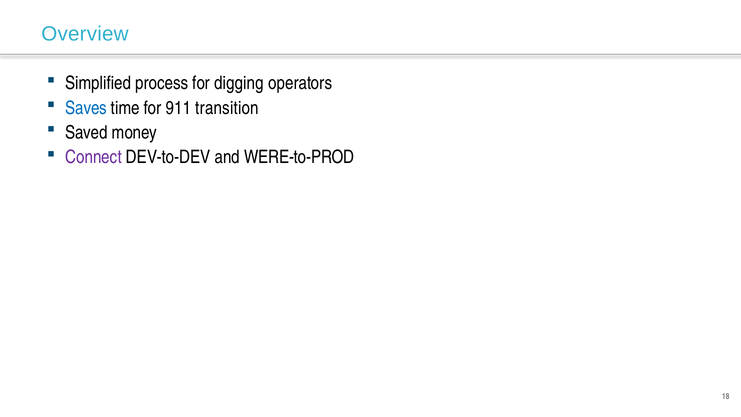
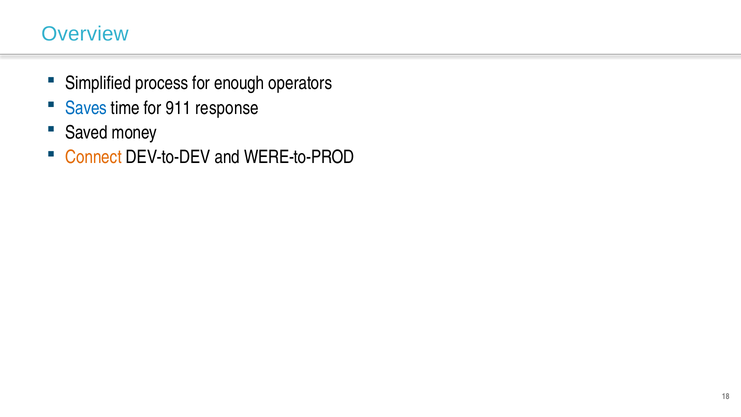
digging: digging -> enough (239, 83)
transition: transition -> response (227, 108)
Connect colour: purple -> orange (93, 157)
